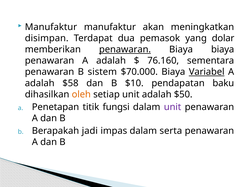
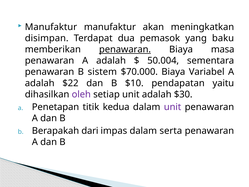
dolar: dolar -> baku (223, 38)
Biaya biaya: biaya -> masa (223, 49)
76.160: 76.160 -> 50.004 (163, 61)
Variabel underline: present -> none (207, 72)
$58: $58 -> $22 (70, 83)
baku: baku -> yaitu (223, 83)
oleh colour: orange -> purple (81, 94)
$50: $50 -> $30 (183, 94)
fungsi: fungsi -> kedua (116, 107)
jadi: jadi -> dari (90, 131)
